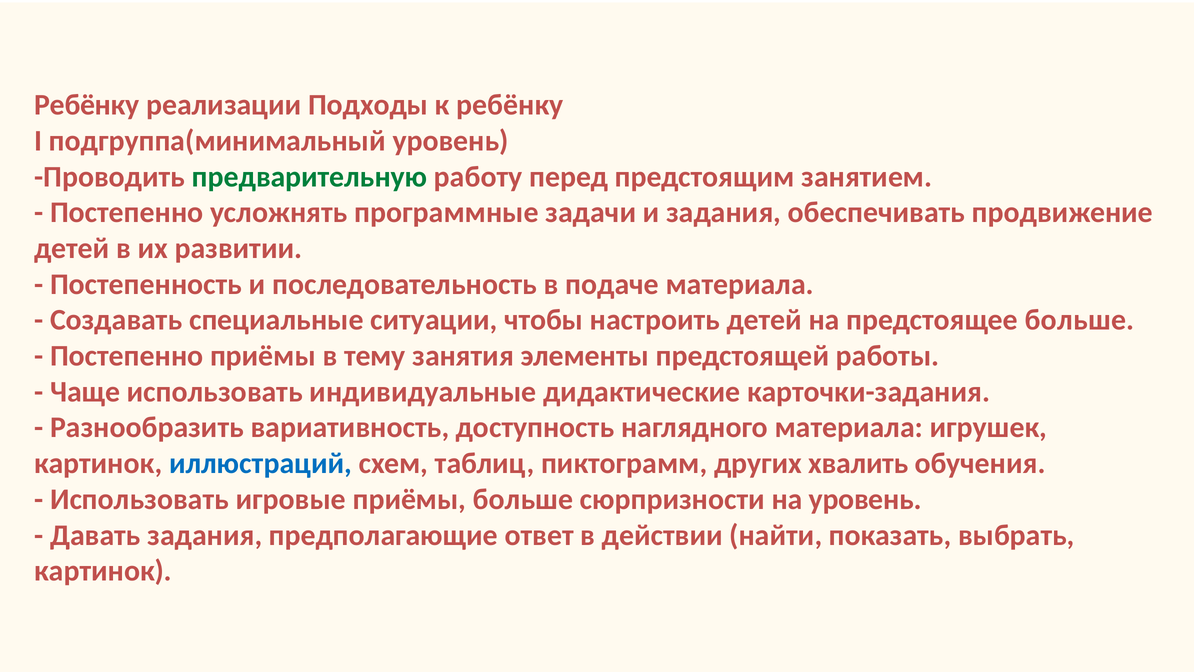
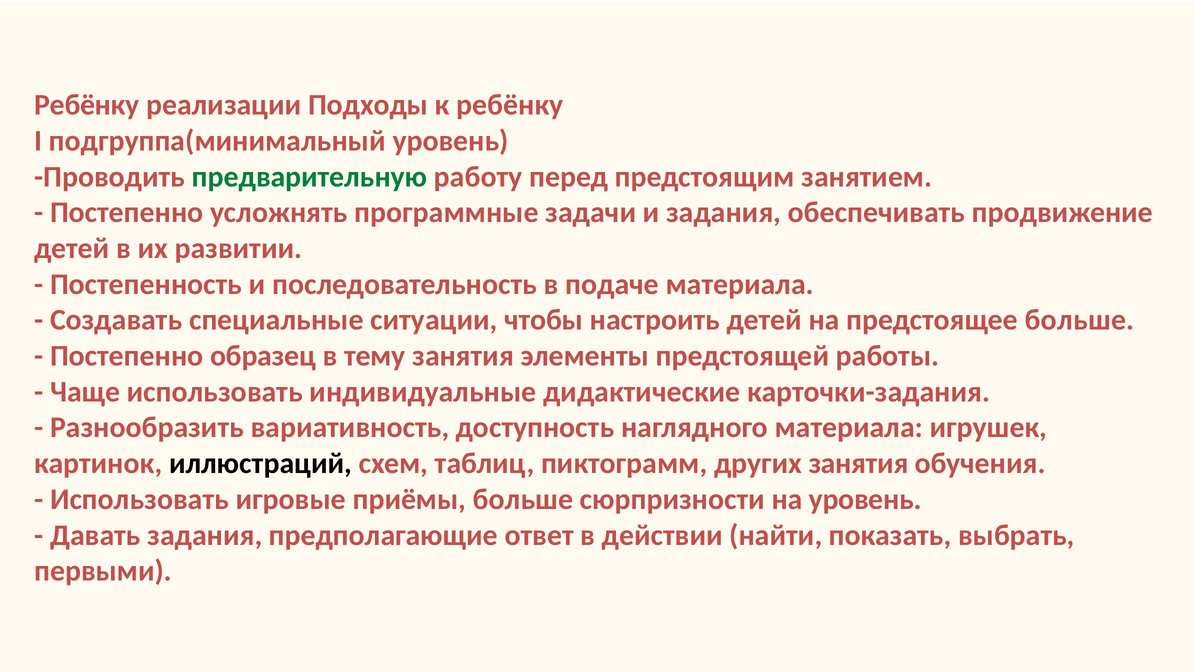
Постепенно приёмы: приёмы -> образец (263, 356)
иллюстраций colour: blue -> black (260, 463)
других хвалить: хвалить -> занятия (858, 463)
картинок: картинок -> первыми (103, 571)
